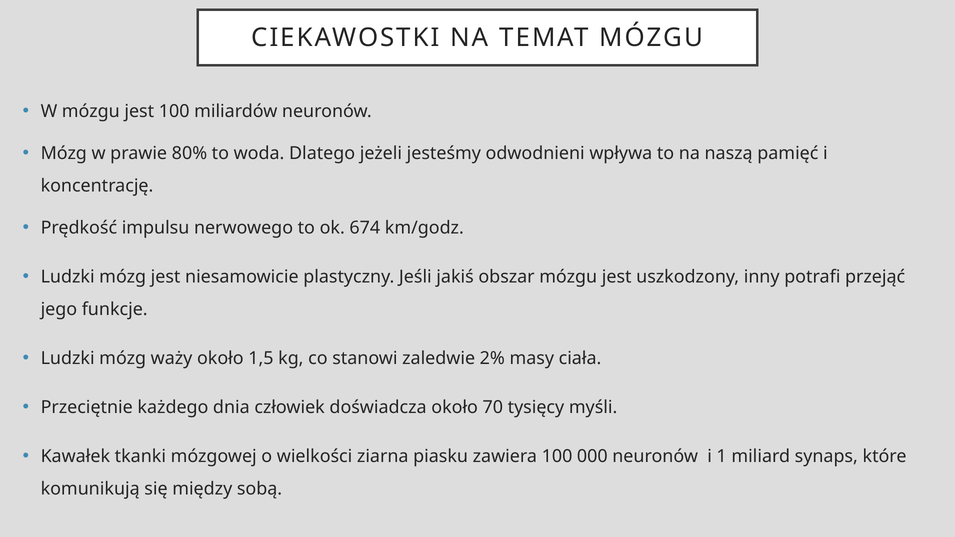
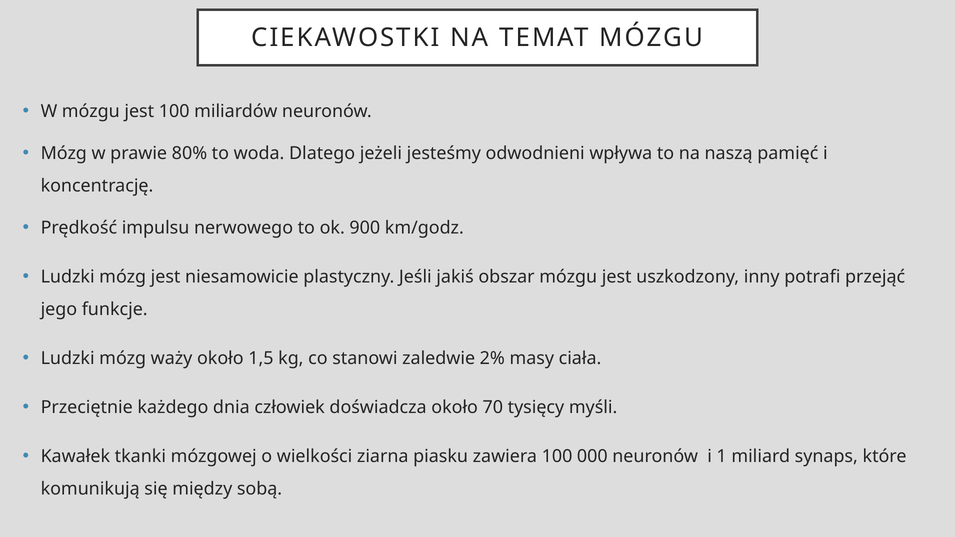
674: 674 -> 900 (365, 228)
